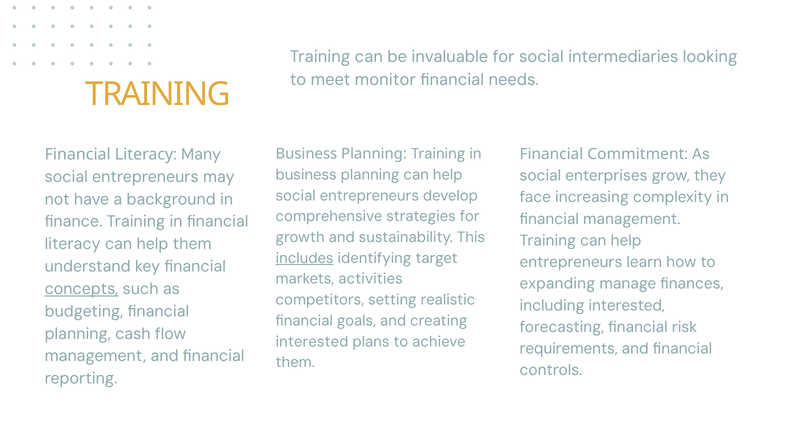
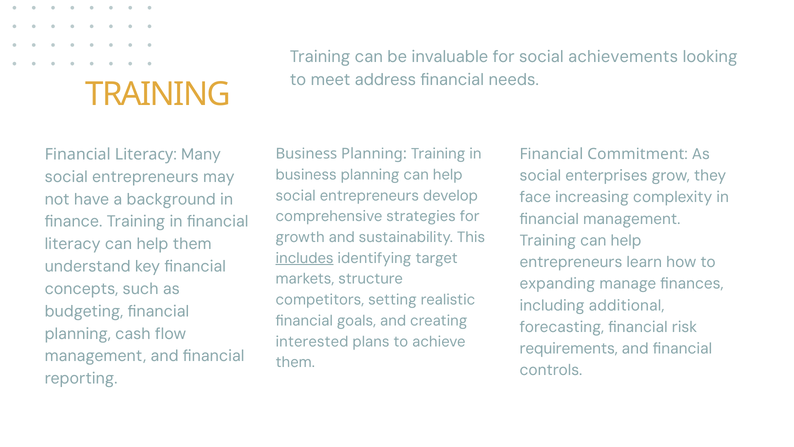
intermediaries: intermediaries -> achievements (623, 57)
monitor: monitor -> address (385, 80)
activities: activities -> structure (371, 279)
concepts underline: present -> none (82, 289)
including interested: interested -> additional (627, 305)
